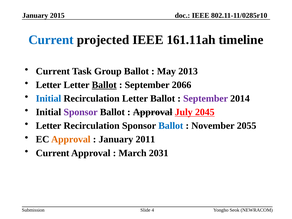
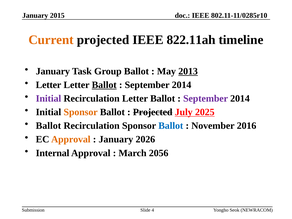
Current colour: blue -> orange (51, 40)
161.11ah: 161.11ah -> 822.11ah (191, 40)
Current: Current -> January (53, 71)
2013 underline: none -> present (188, 71)
2066: 2066 -> 2014 (182, 85)
Initial colour: blue -> purple (48, 99)
Sponsor colour: purple -> orange (81, 112)
Approval: Approval -> Projected (153, 112)
2045: 2045 -> 2025 (205, 112)
Letter: Letter -> Ballot (48, 126)
2055: 2055 -> 2016 (247, 126)
2011: 2011 -> 2026 (145, 139)
Current: Current -> Internal (53, 153)
2031: 2031 -> 2056 (159, 153)
